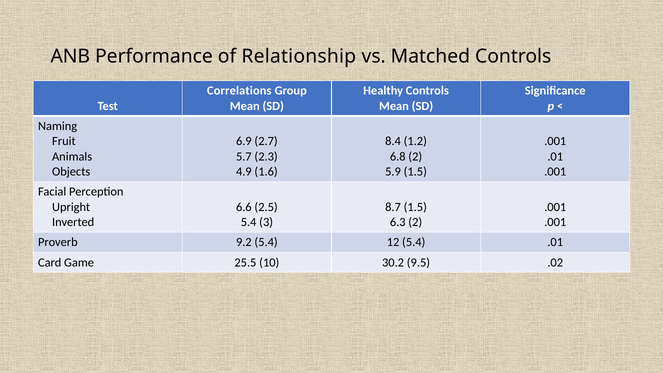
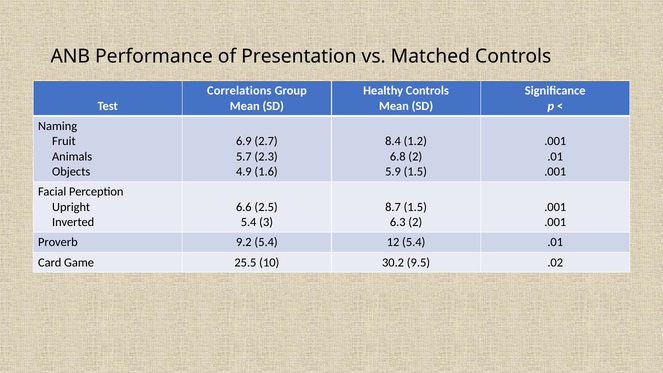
Relationship: Relationship -> Presentation (299, 57)
